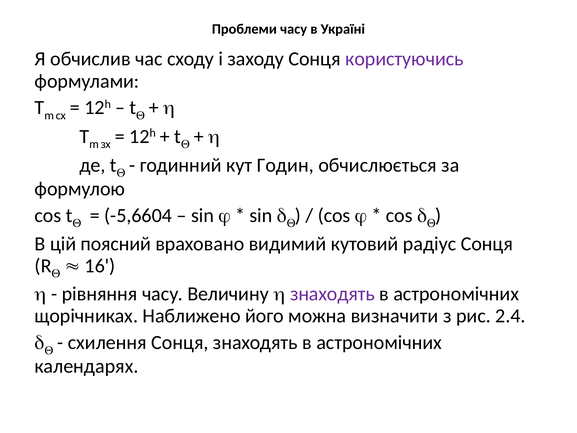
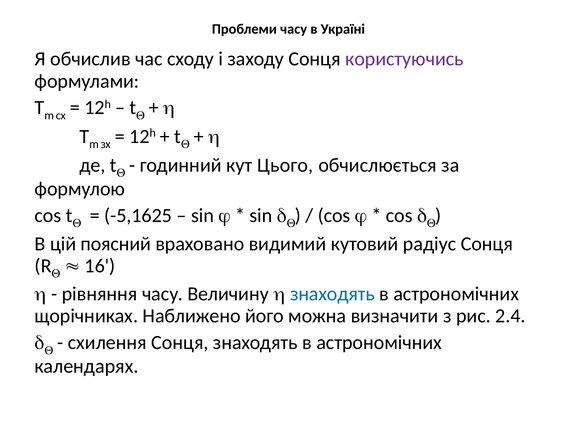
Годин: Годин -> Цього (285, 165)
-5,6604: -5,6604 -> -5,1625 (138, 215)
знаходять colour: purple -> blue (332, 294)
